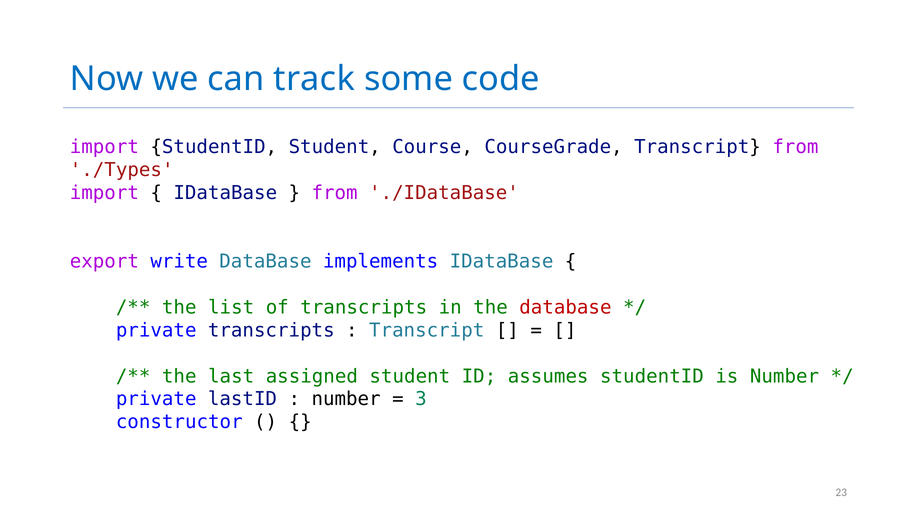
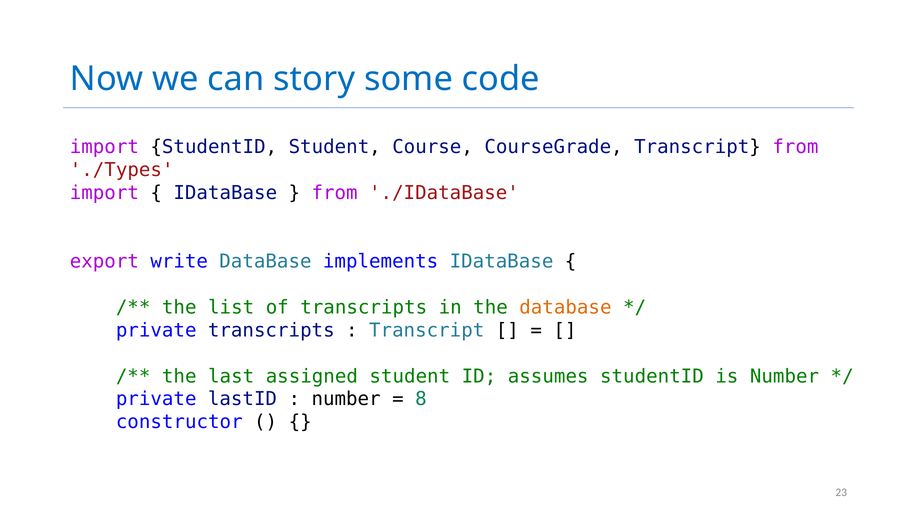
track: track -> story (314, 79)
database colour: red -> orange (565, 307)
3: 3 -> 8 (421, 399)
